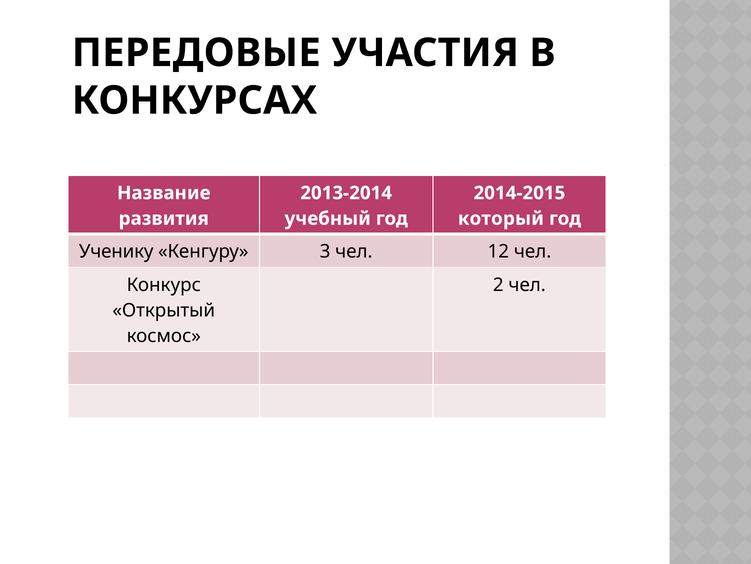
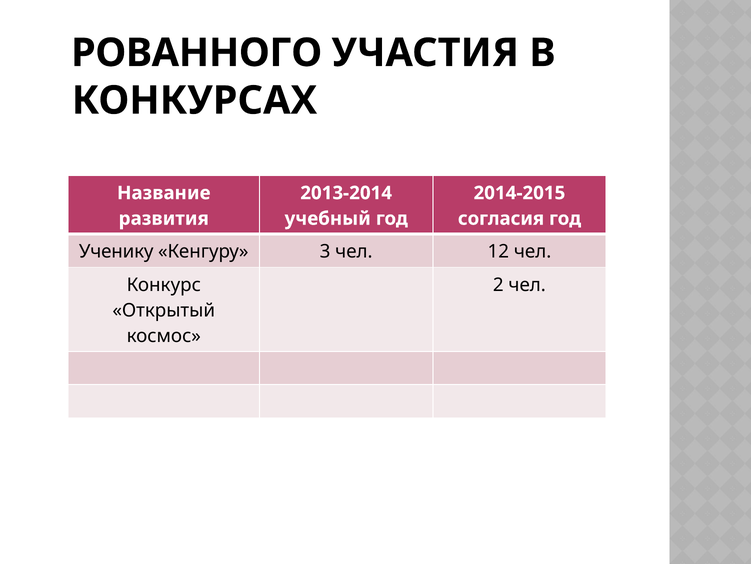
ПЕРЕДОВЫЕ: ПЕРЕДОВЫЕ -> РОВАННОГО (197, 53)
который: который -> согласия (501, 218)
